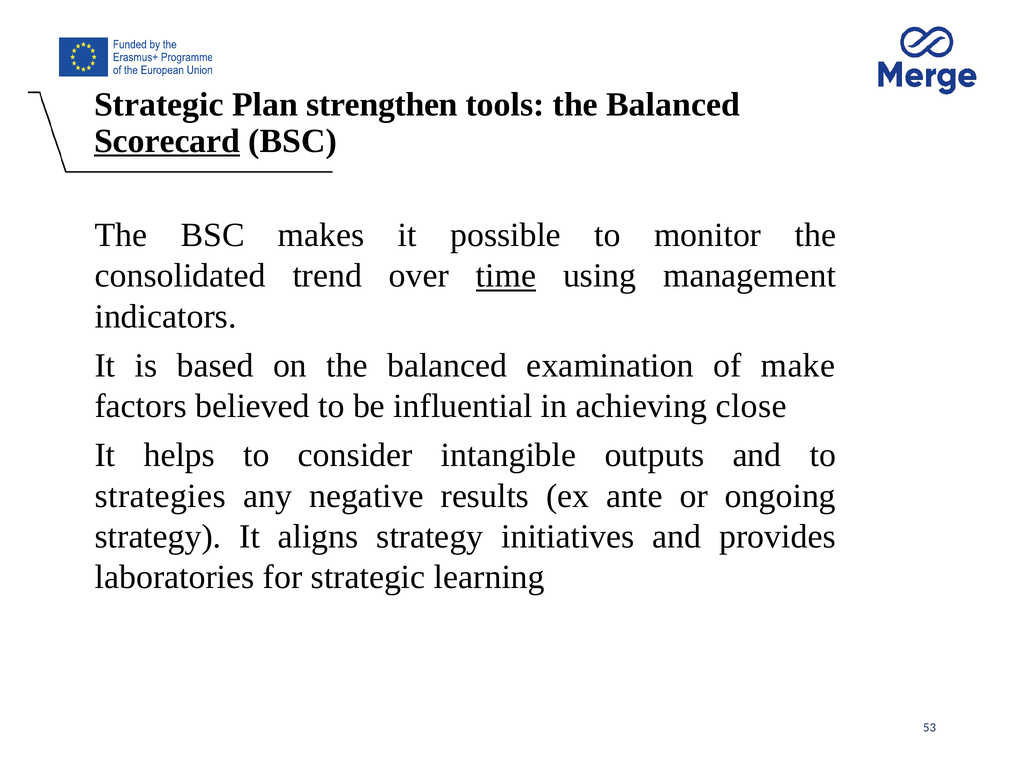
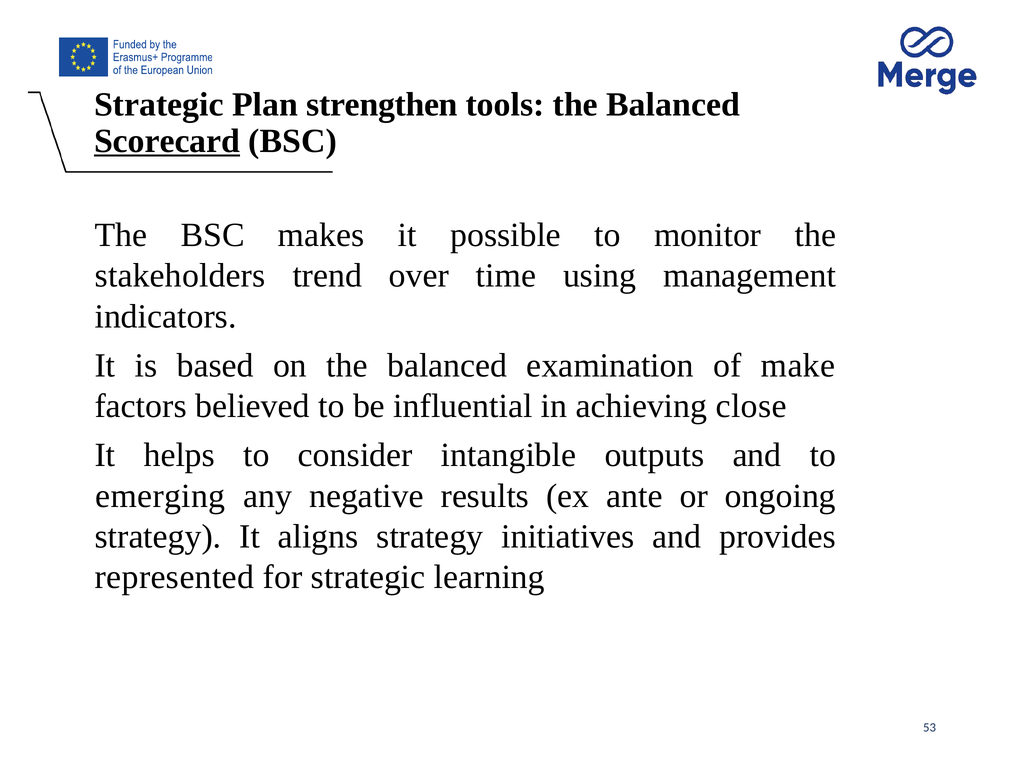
consolidated: consolidated -> stakeholders (180, 276)
time underline: present -> none (506, 276)
strategies: strategies -> emerging (160, 496)
laboratories: laboratories -> represented (174, 577)
